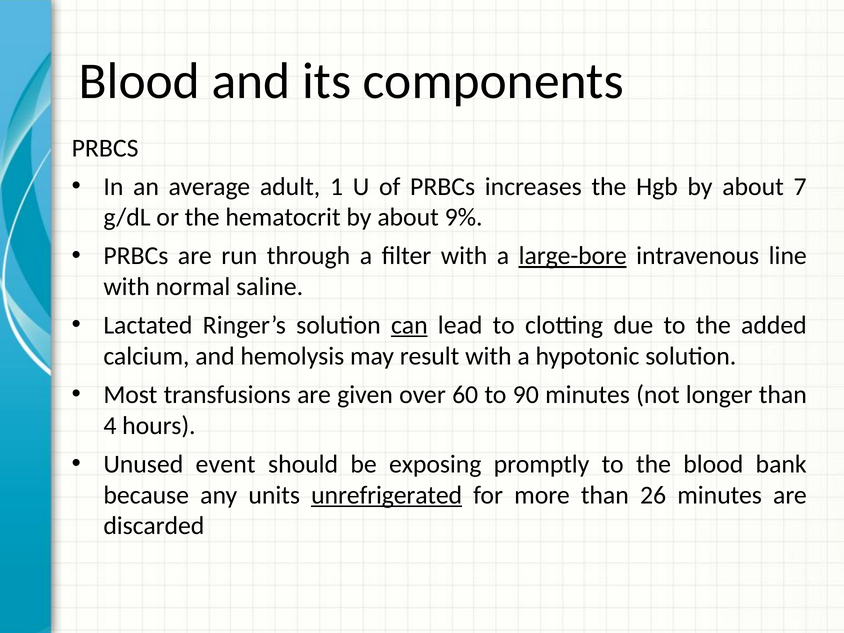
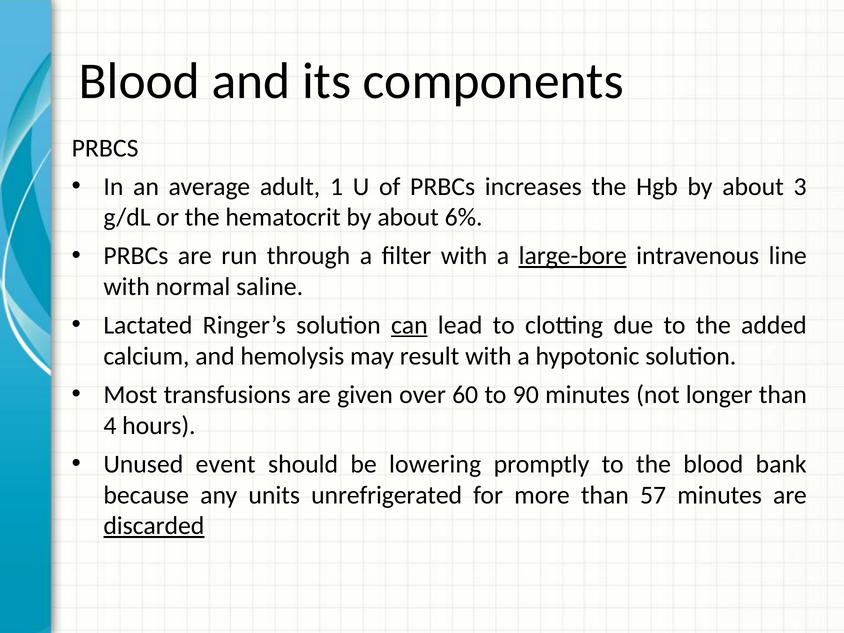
7: 7 -> 3 (800, 187)
9%: 9% -> 6% (464, 217)
exposing: exposing -> lowering (435, 464)
unrefrigerated underline: present -> none (387, 495)
26: 26 -> 57 (653, 495)
discarded underline: none -> present (154, 526)
